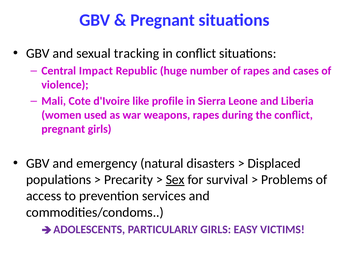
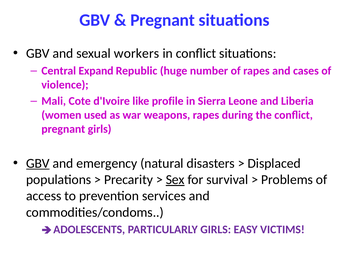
tracking: tracking -> workers (137, 53)
Impact: Impact -> Expand (96, 71)
GBV underline: none -> present (38, 163)
